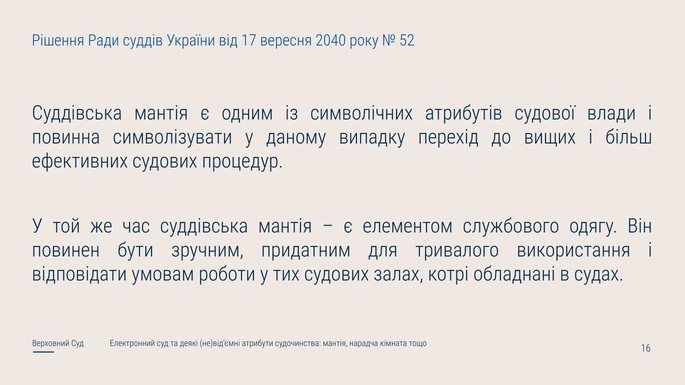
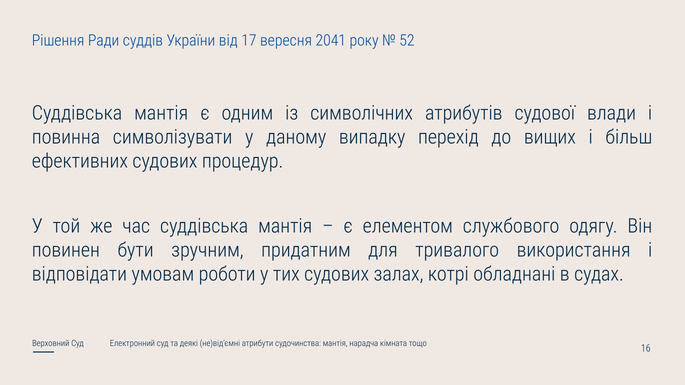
2040: 2040 -> 2041 (331, 41)
